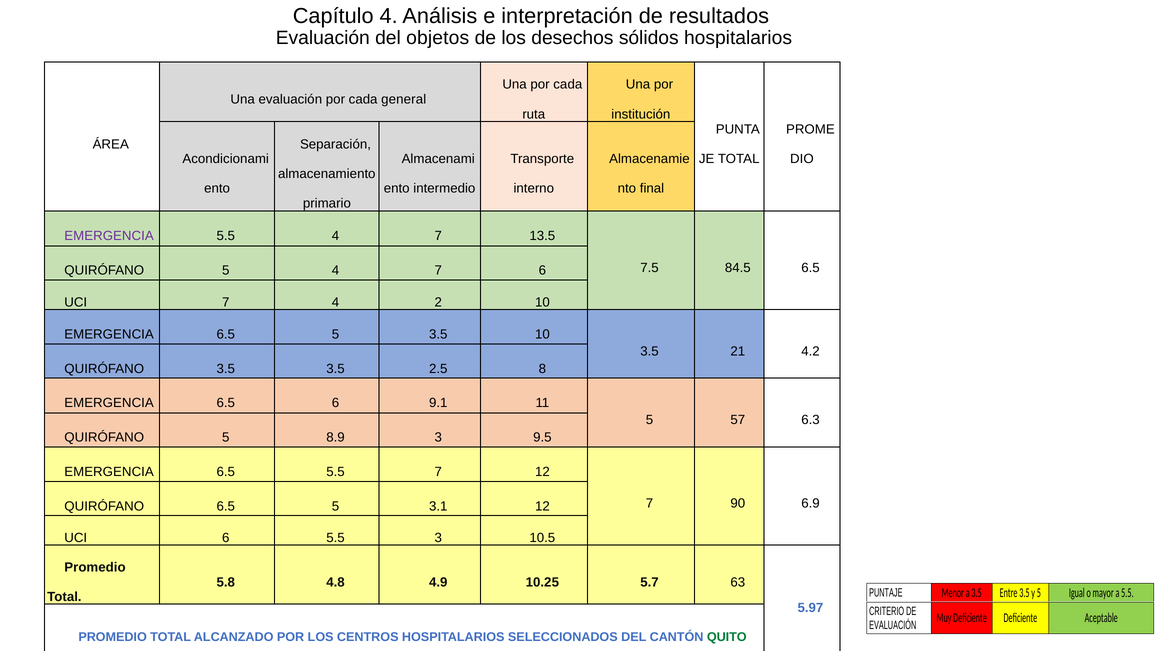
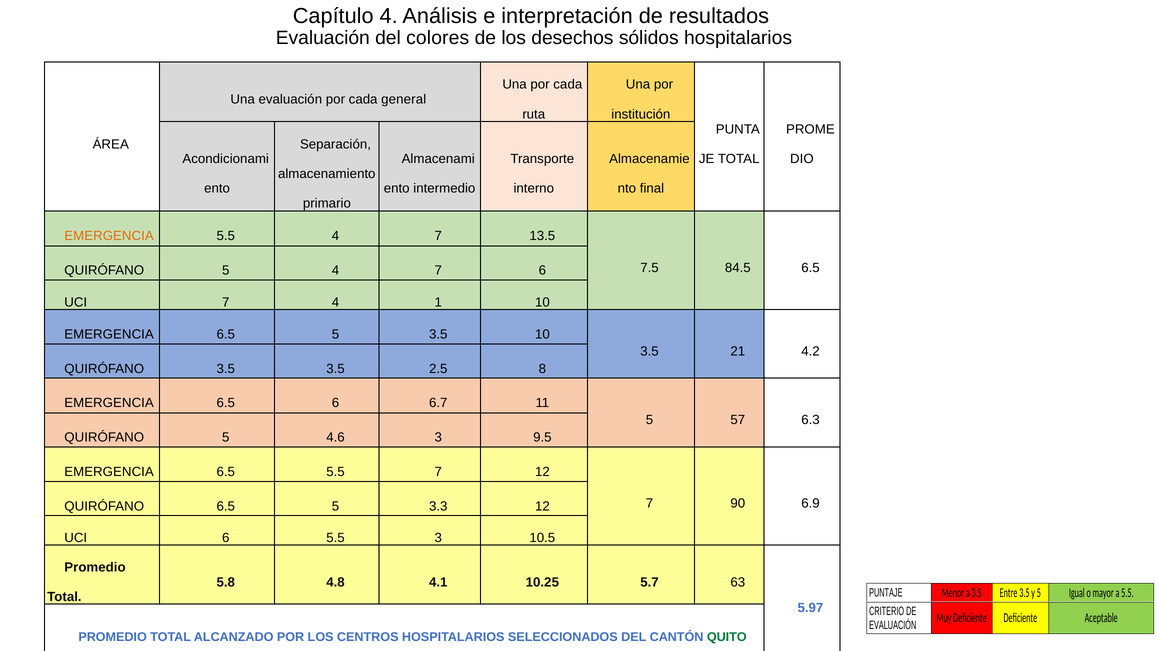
objetos: objetos -> colores (438, 38)
EMERGENCIA colour: purple -> orange (109, 236)
2: 2 -> 1 (438, 302)
9.1: 9.1 -> 6.7 (438, 403)
8.9: 8.9 -> 4.6 (335, 438)
3.1: 3.1 -> 3.3 (438, 506)
4.9: 4.9 -> 4.1 (438, 583)
